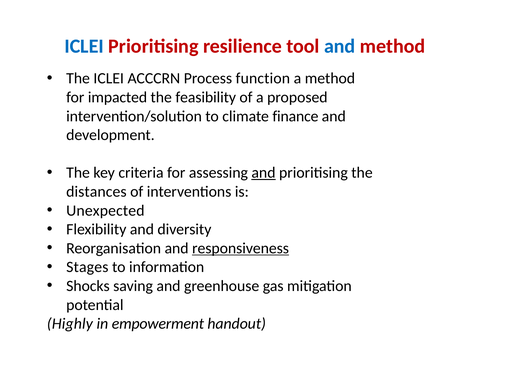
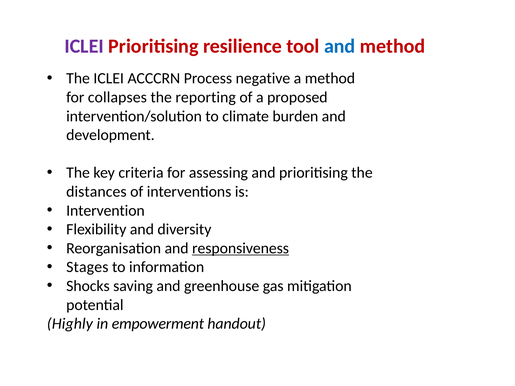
ICLEI colour: blue -> purple (84, 46)
function: function -> negative (263, 79)
impacted: impacted -> collapses (117, 97)
feasibility: feasibility -> reporting (206, 97)
finance: finance -> burden (295, 116)
and underline: present -> none (263, 173)
Unexpected: Unexpected -> Intervention (105, 211)
